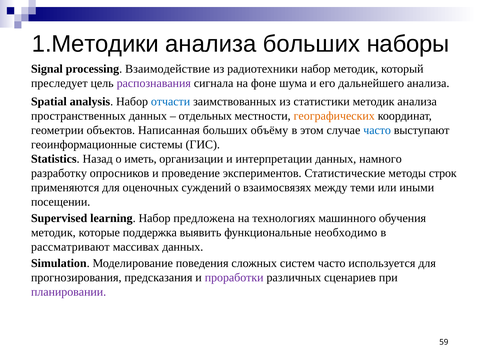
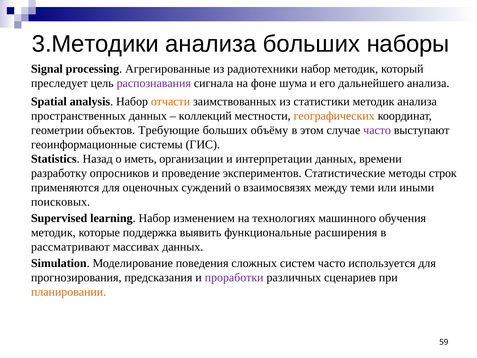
1.Методики: 1.Методики -> 3.Методики (95, 44)
Взаимодействие: Взаимодействие -> Агрегированные (168, 69)
отчасти colour: blue -> orange (171, 102)
отдельных: отдельных -> коллекций (205, 116)
Написанная: Написанная -> Требующие (169, 130)
часто colour: blue -> purple (377, 130)
намного: намного -> времени (380, 159)
посещении: посещении -> поисковых (61, 202)
предложена: предложена -> изменением (204, 218)
необходимо: необходимо -> расширения (346, 232)
планировании colour: purple -> orange (69, 292)
